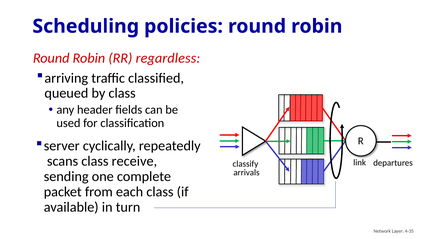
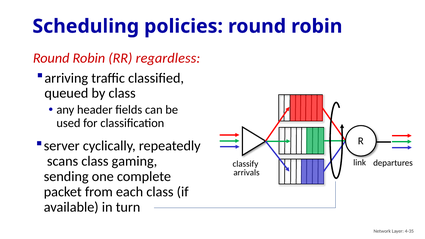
receive: receive -> gaming (134, 161)
